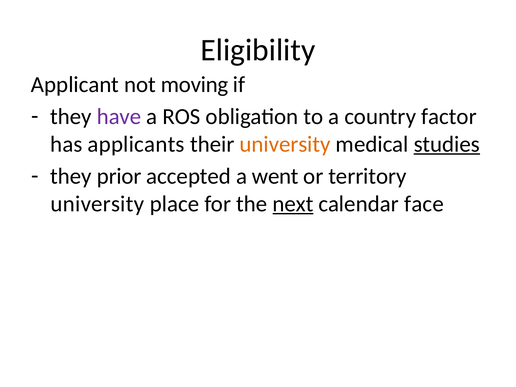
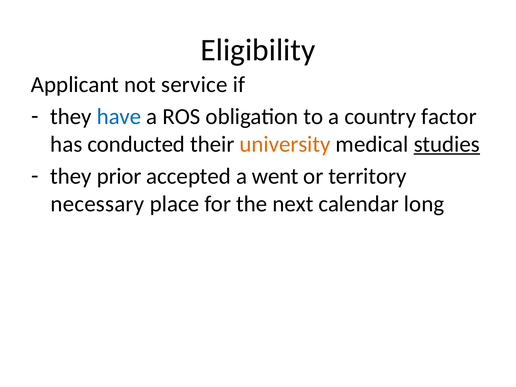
moving: moving -> service (194, 85)
have colour: purple -> blue (119, 117)
applicants: applicants -> conducted (136, 144)
university: university -> necessary (97, 204)
next underline: present -> none (293, 204)
face: face -> long (424, 204)
